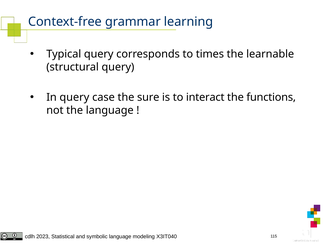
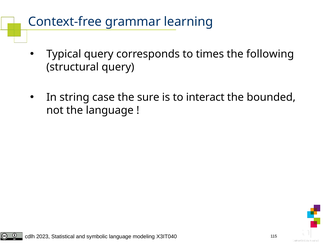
learnable: learnable -> following (270, 54)
In query: query -> string (74, 97)
functions: functions -> bounded (271, 97)
